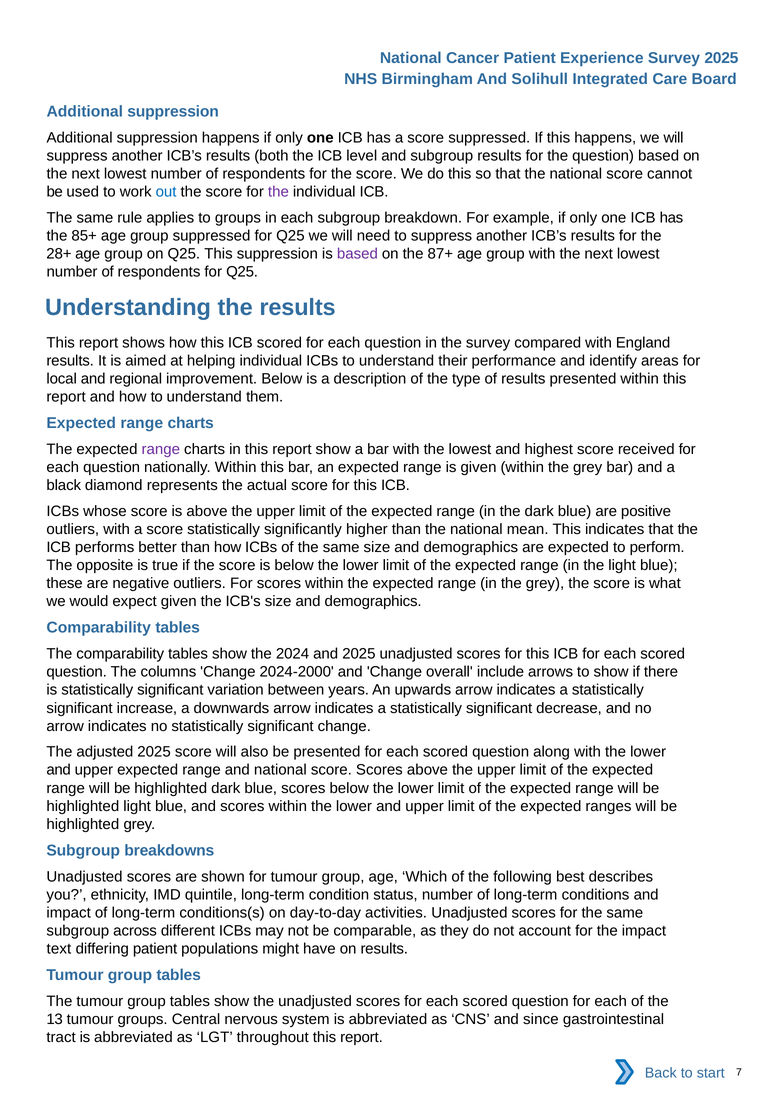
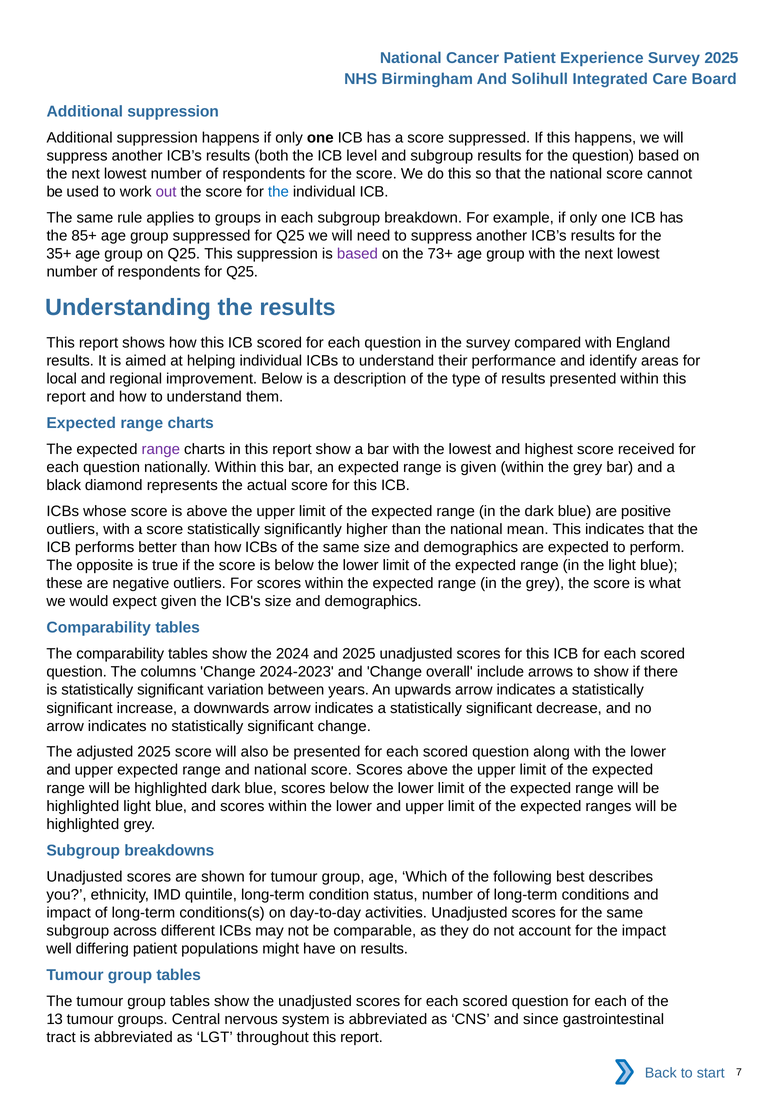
out colour: blue -> purple (166, 192)
the colour: purple -> blue (278, 192)
28+: 28+ -> 35+ (59, 254)
87+: 87+ -> 73+ (440, 254)
2024-2000: 2024-2000 -> 2024-2023 (297, 673)
text: text -> well (59, 950)
